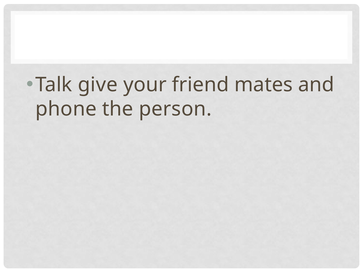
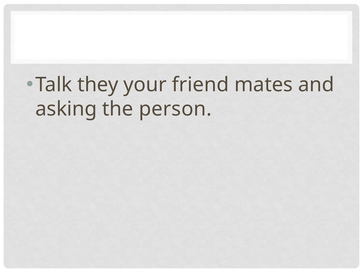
give: give -> they (98, 85)
phone: phone -> asking (66, 109)
